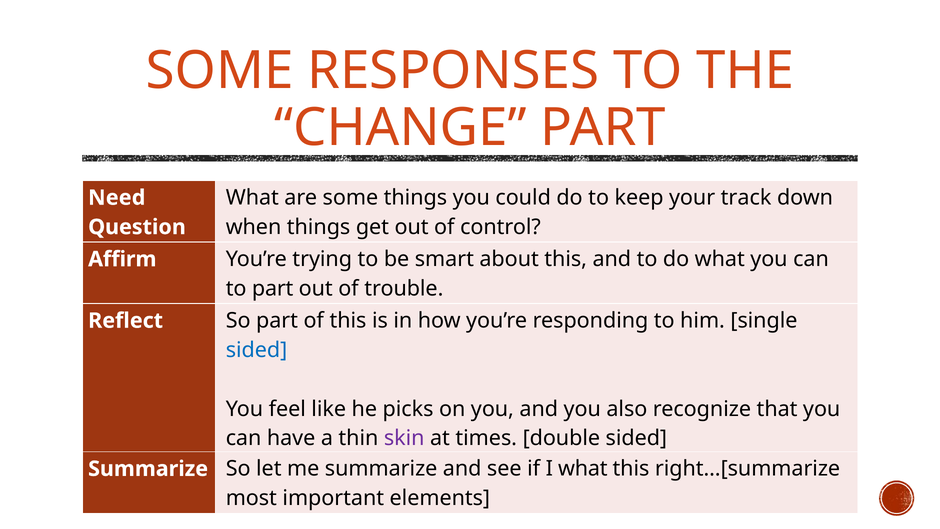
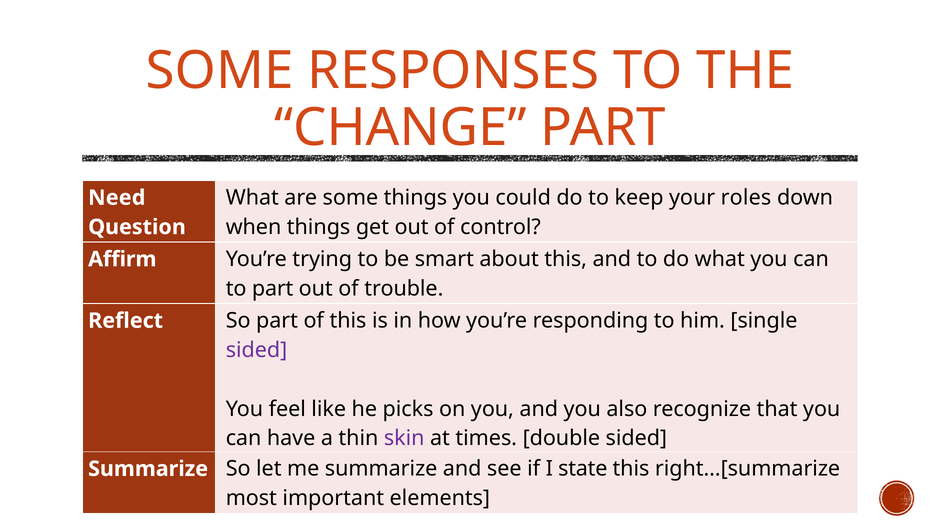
track: track -> roles (746, 198)
sided colour: blue -> purple (256, 350)
I what: what -> state (583, 469)
